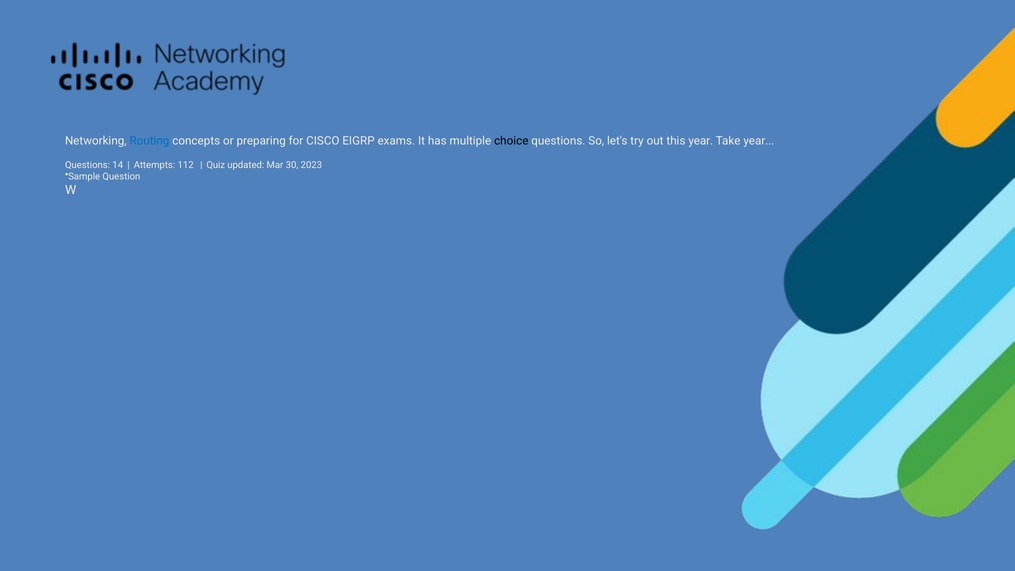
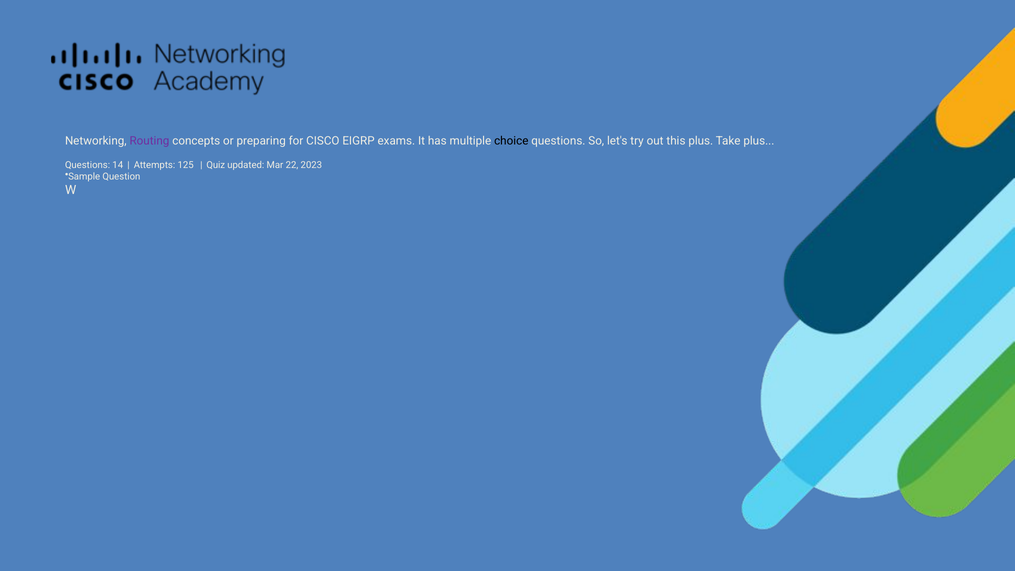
Routing colour: blue -> purple (149, 141)
this year: year -> plus (701, 141)
Take year: year -> plus (759, 141)
112: 112 -> 125 (186, 165)
30: 30 -> 22 (292, 165)
